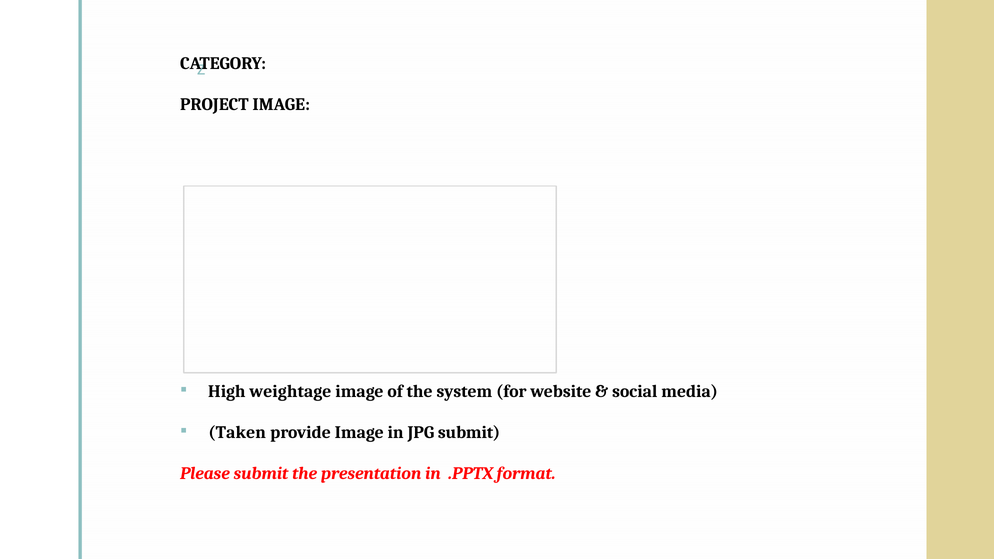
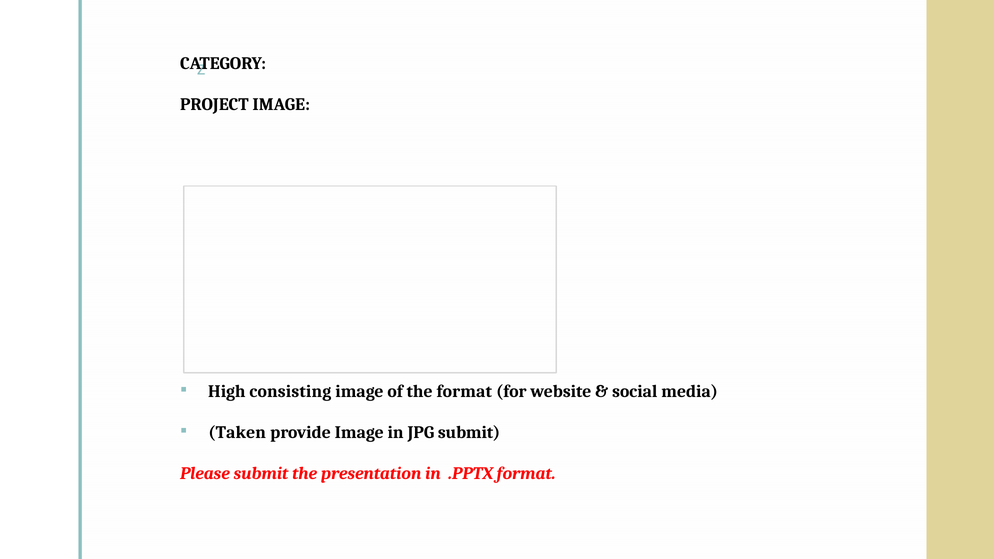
weightage: weightage -> consisting (290, 391)
the system: system -> format (464, 391)
